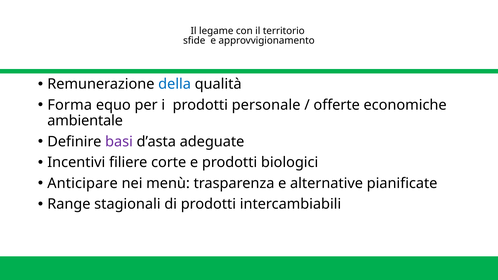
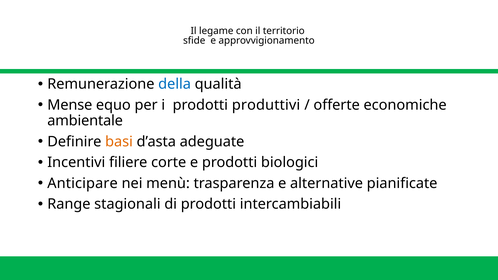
Forma: Forma -> Mense (70, 105)
personale: personale -> produttivi (266, 105)
basi colour: purple -> orange (119, 142)
